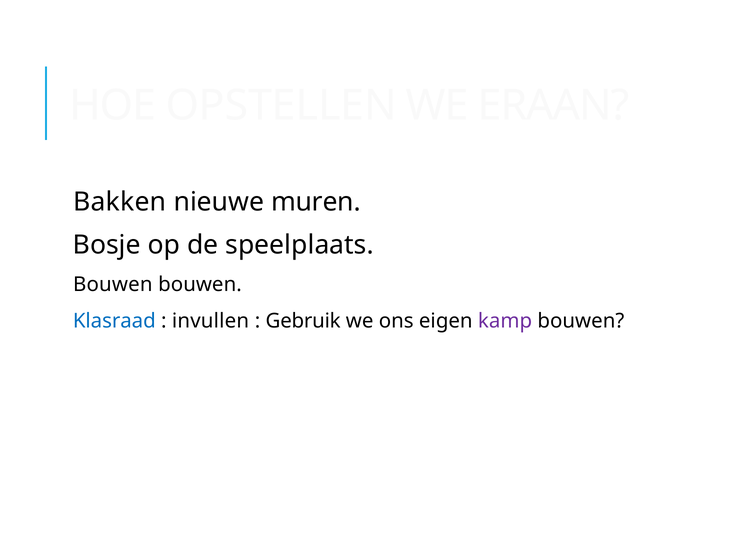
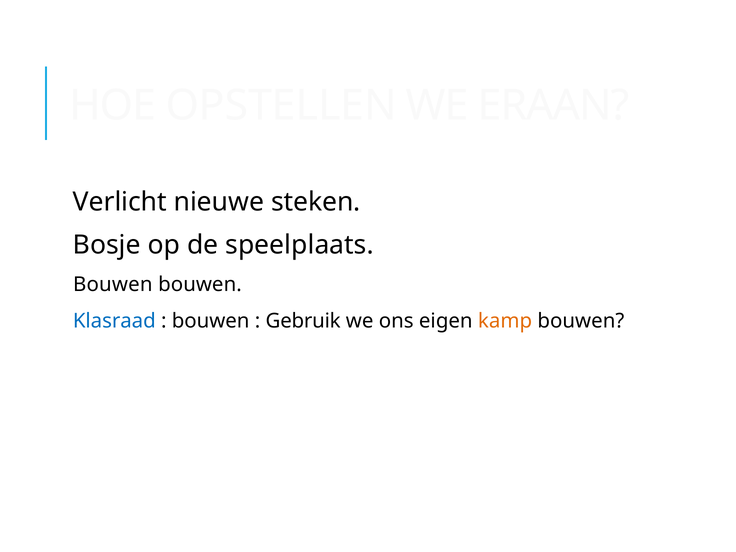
Bakken: Bakken -> Verlicht (120, 202)
muren: muren -> steken (316, 202)
invullen: invullen -> bouwen (211, 321)
kamp colour: purple -> orange (505, 321)
